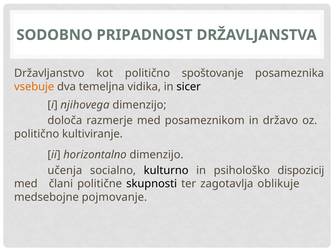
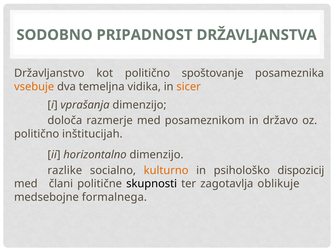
sicer colour: black -> orange (189, 87)
njihovega: njihovega -> vprašanja (85, 105)
kultiviranje: kultiviranje -> inštitucijah (92, 134)
učenja: učenja -> razlike (65, 170)
kulturno colour: black -> orange (166, 170)
pojmovanje: pojmovanje -> formalnega (114, 197)
